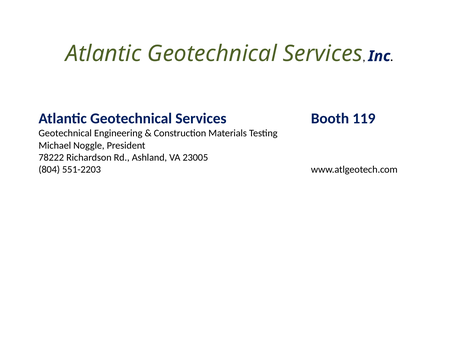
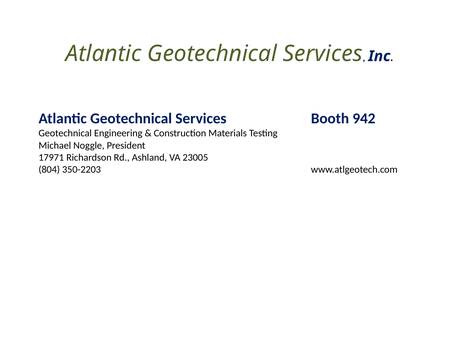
119: 119 -> 942 (364, 119)
78222: 78222 -> 17971 (51, 158)
551-2203: 551-2203 -> 350-2203 (82, 170)
